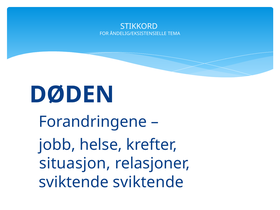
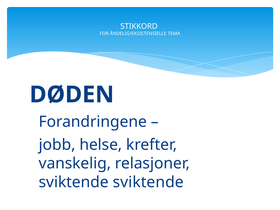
situasjon: situasjon -> vanskelig (75, 163)
